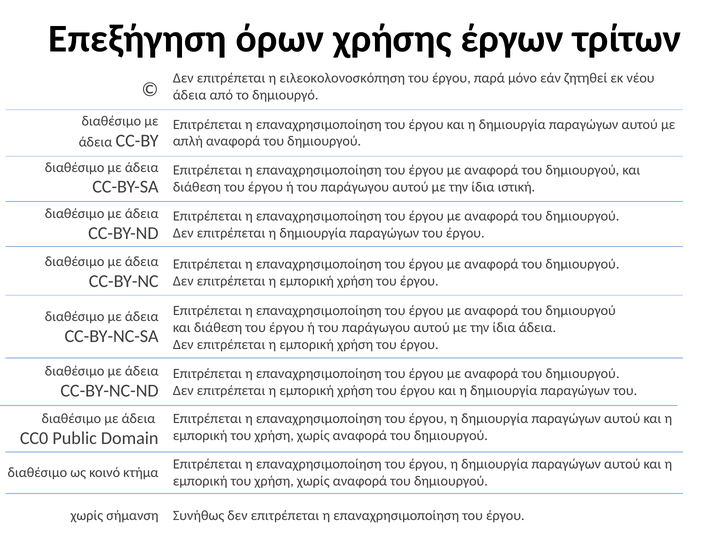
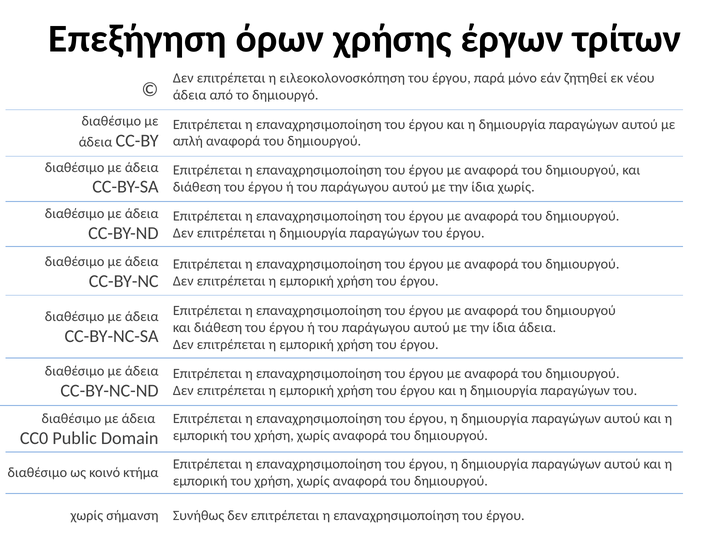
ίδια ιστική: ιστική -> χωρίς (516, 187)
